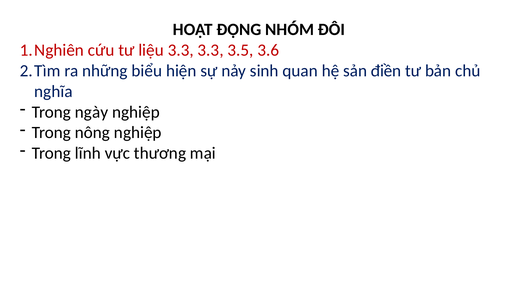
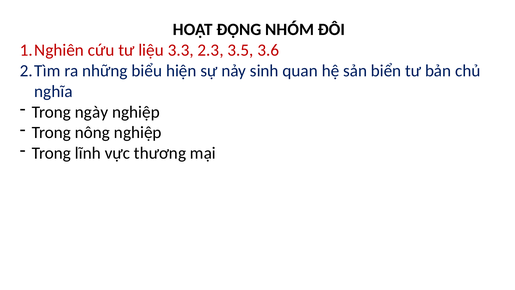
3.3 3.3: 3.3 -> 2.3 (211, 50)
điền: điền -> biển (386, 71)
